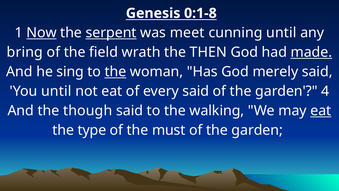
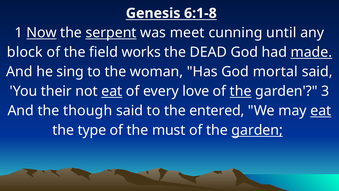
0:1-8: 0:1-8 -> 6:1-8 (200, 13)
bring: bring -> block (25, 52)
wrath: wrath -> works (141, 52)
THEN: THEN -> DEAD (208, 52)
the underline: present -> none (115, 72)
merely: merely -> mortal (275, 72)
You until: until -> their (56, 91)
eat underline: none -> present (112, 91)
every said: said -> love (196, 91)
the underline: none -> present (241, 91)
4: 4 -> 3 (325, 91)
walking: walking -> entered (217, 111)
garden underline: none -> present (257, 130)
